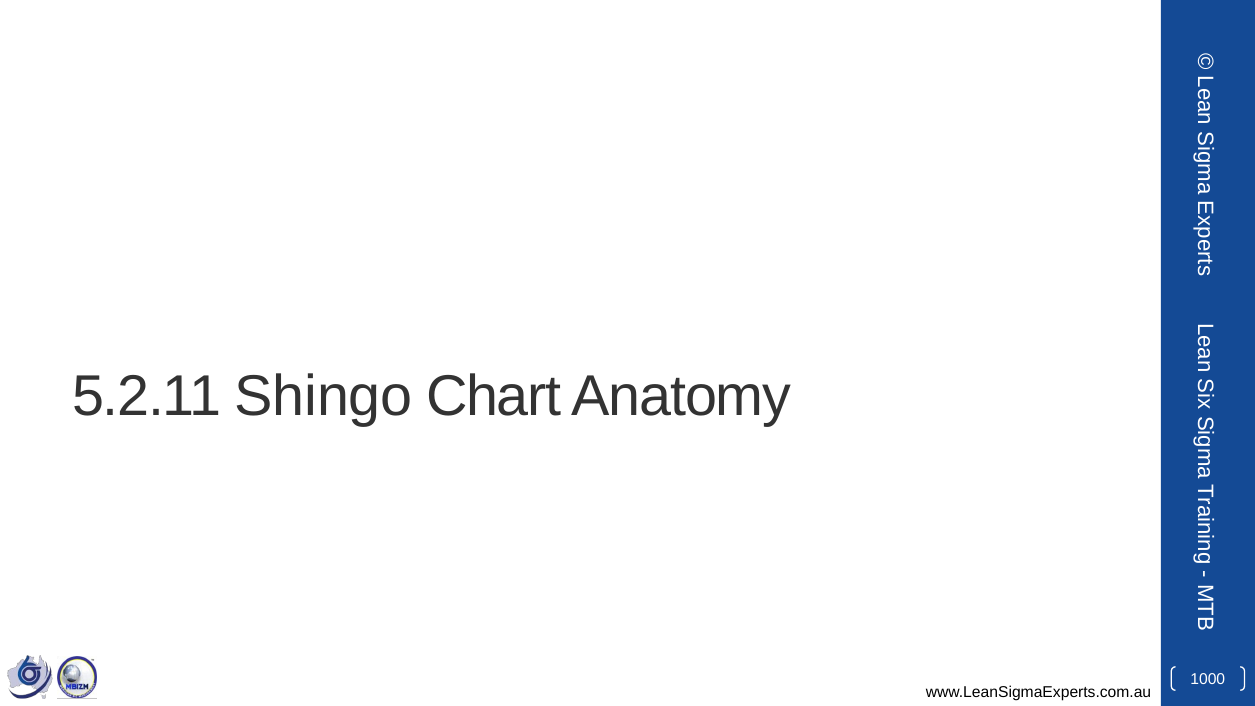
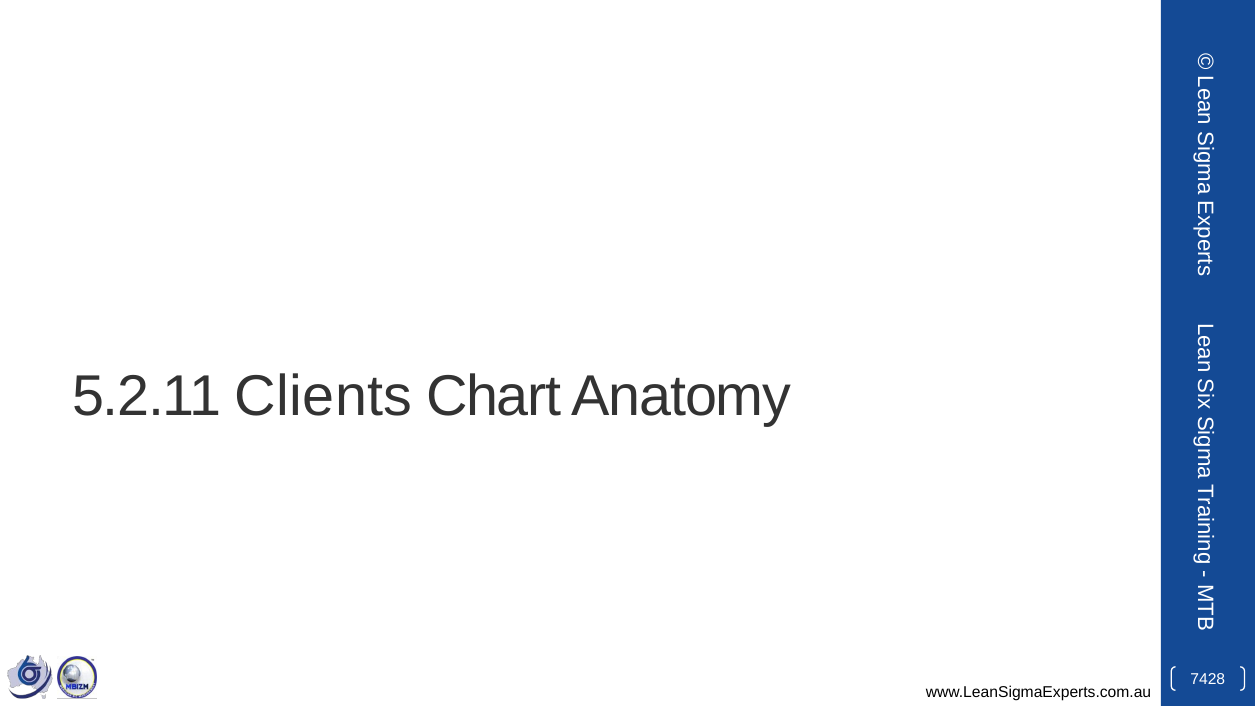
Shingo: Shingo -> Clients (324, 397)
1000: 1000 -> 7428 (1208, 680)
